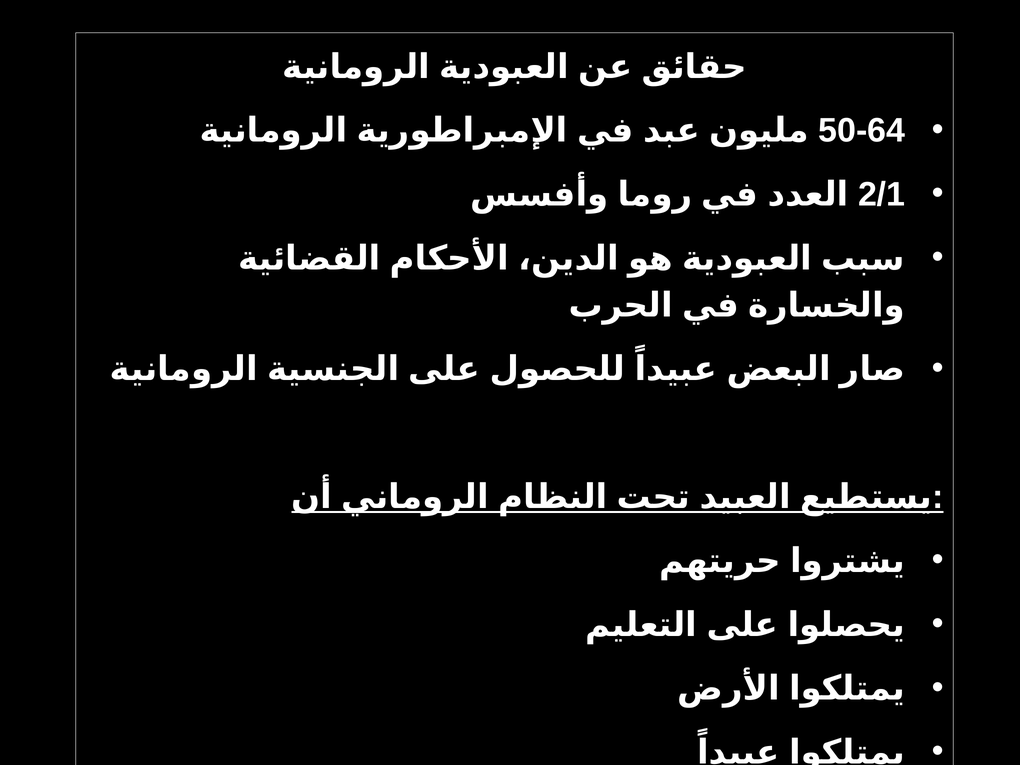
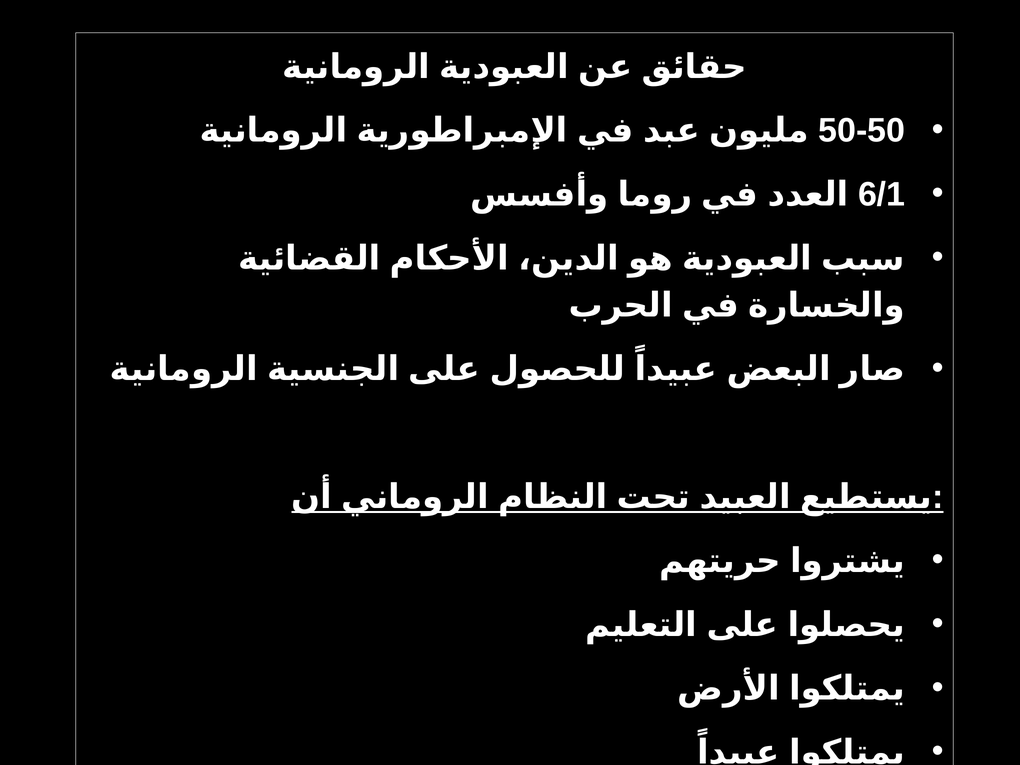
50-64: 50-64 -> 50-50 (862, 131)
2/1: 2/1 -> 6/1 (882, 195)
